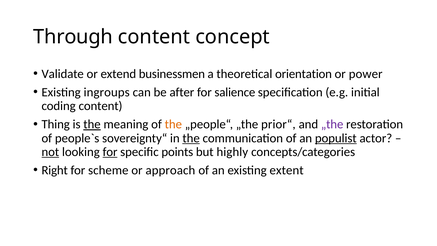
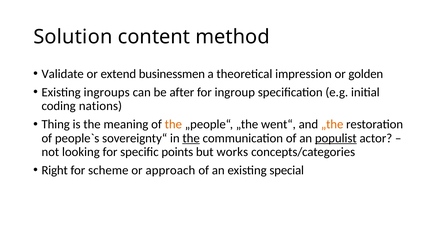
Through: Through -> Solution (73, 37)
concept: concept -> method (233, 37)
orientation: orientation -> impression (303, 74)
power: power -> golden (366, 74)
salience: salience -> ingroup (235, 92)
coding content: content -> nations (100, 106)
the underline: present -> none (92, 124)
prior“: prior“ -> went“ (278, 124)
„the colour: purple -> orange (332, 124)
not underline: present -> none (50, 152)
for underline: present -> none (110, 152)
highly: highly -> works (232, 152)
extent: extent -> special (287, 170)
